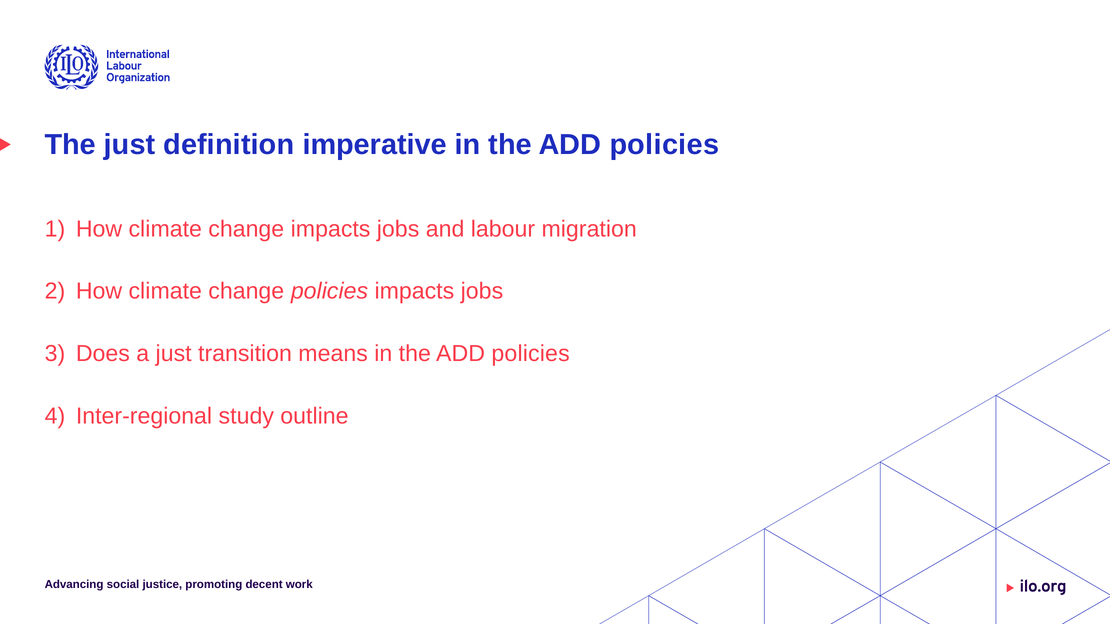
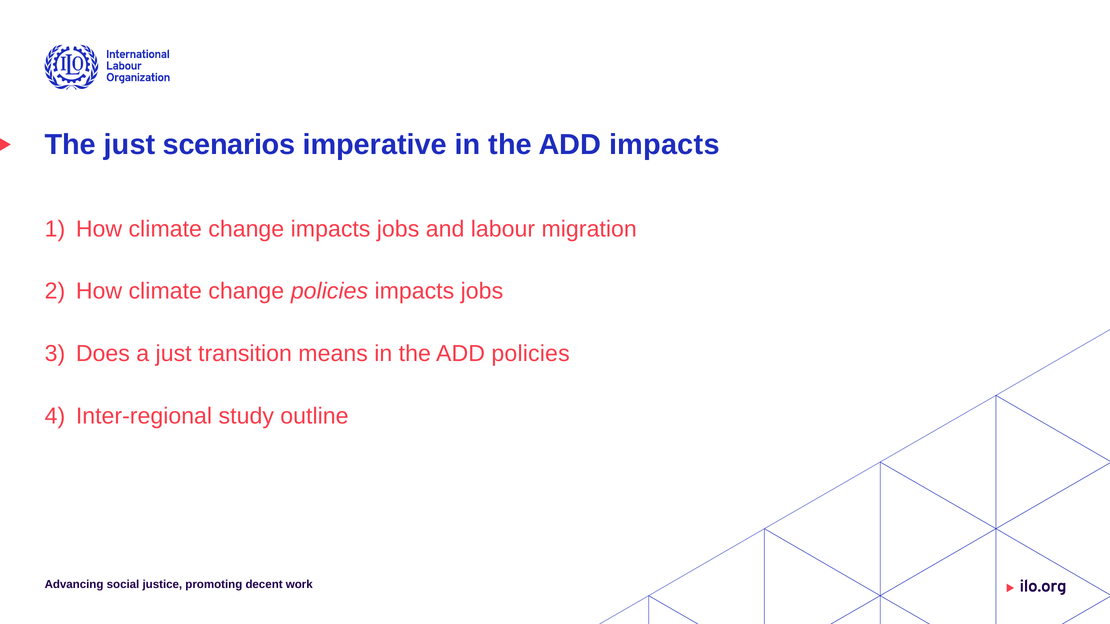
definition: definition -> scenarios (229, 145)
policies: policies -> impacts (664, 145)
